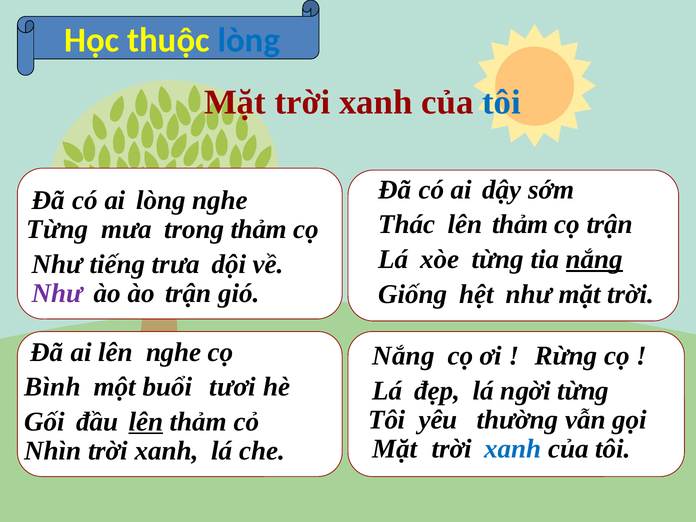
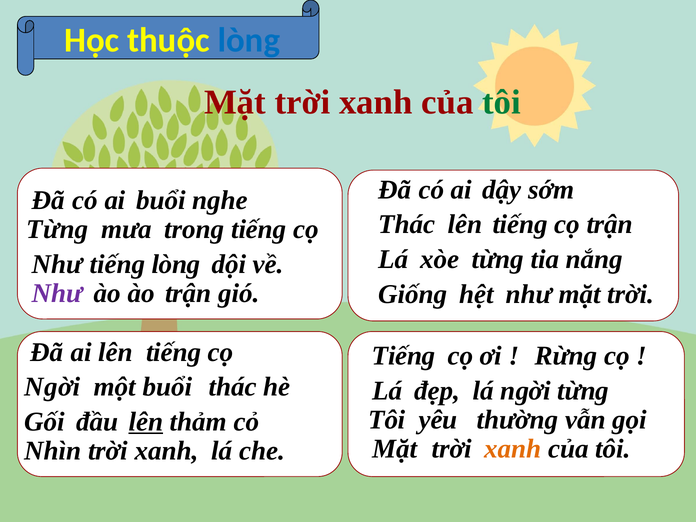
tôi colour: blue -> green (501, 102)
ai lòng: lòng -> buổi (161, 200)
thảm: thảm -> tiếng (520, 225)
trong thảm: thảm -> tiếng (259, 229)
nắng underline: present -> none (594, 259)
tiếng trưa: trưa -> lòng (176, 264)
ai lên nghe: nghe -> tiếng (174, 352)
Nắng: Nắng -> Tiếng (404, 356)
Bình: Bình -> Ngời (52, 387)
buổi tươi: tươi -> thác (233, 387)
xanh colour: blue -> orange (513, 449)
